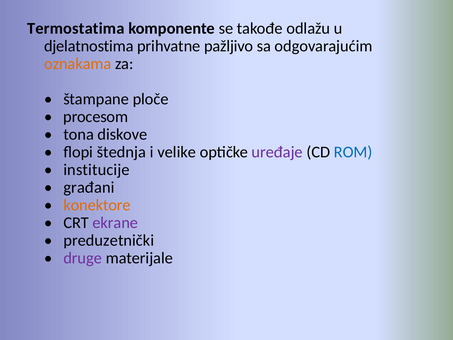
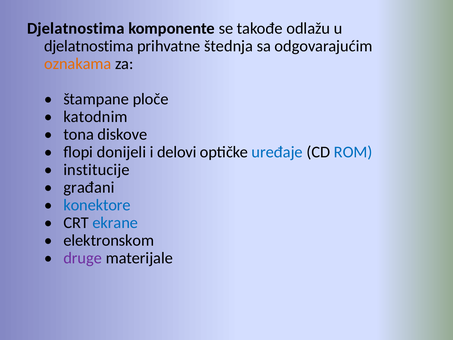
Termostatima: Termostatima -> Djelatnostima (76, 28)
pažljivo: pažljivo -> štednja (229, 46)
procesom: procesom -> katodnim (96, 117)
štednja: štednja -> donijeli (121, 152)
velike: velike -> delovi (177, 152)
uređaje colour: purple -> blue (277, 152)
konektore colour: orange -> blue (97, 205)
ekrane colour: purple -> blue (115, 223)
preduzetnički: preduzetnički -> elektronskom (109, 240)
